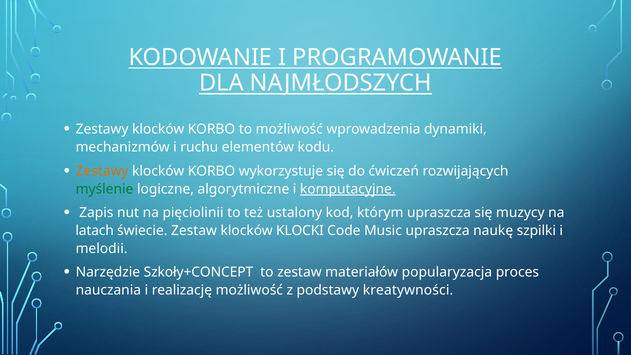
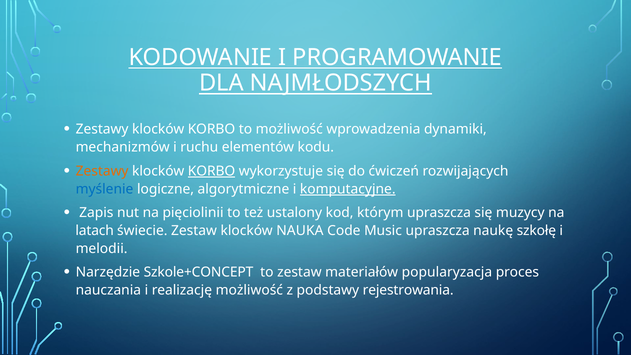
KORBO underline: none -> present (212, 171)
myślenie colour: green -> blue (105, 189)
KLOCKI: KLOCKI -> NAUKA (300, 231)
szpilki: szpilki -> szkołę (536, 231)
Szkoły+CONCEPT: Szkoły+CONCEPT -> Szkole+CONCEPT (198, 272)
kreatywności: kreatywności -> rejestrowania (408, 290)
